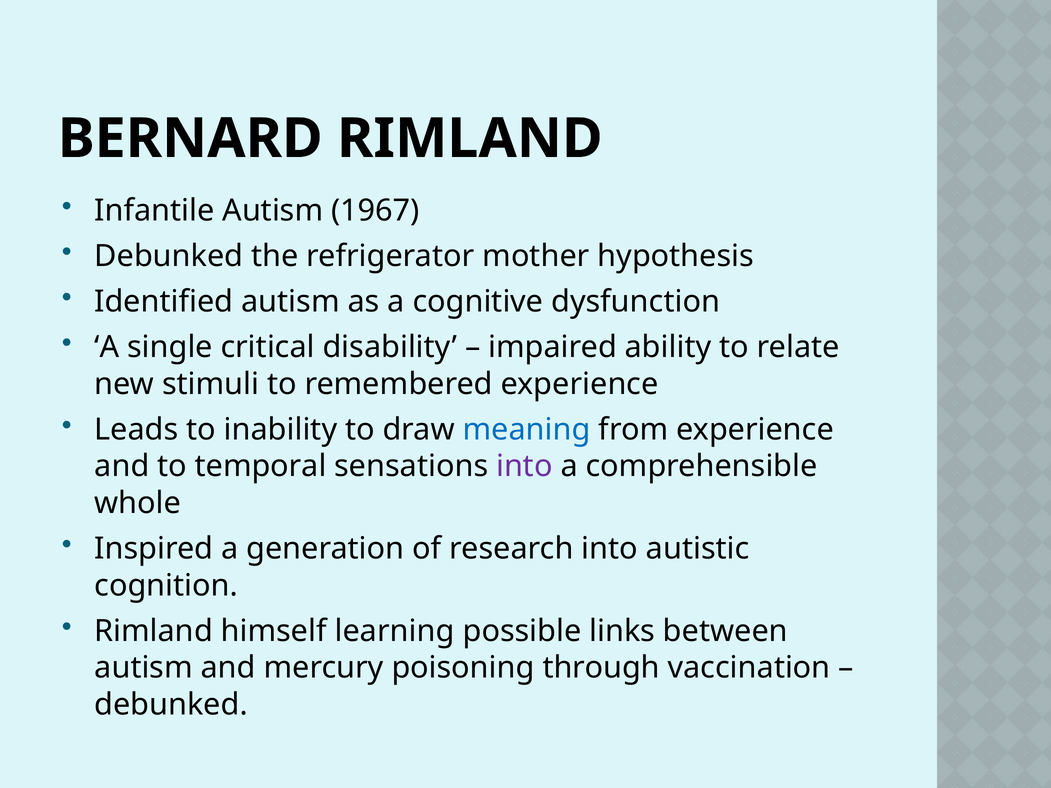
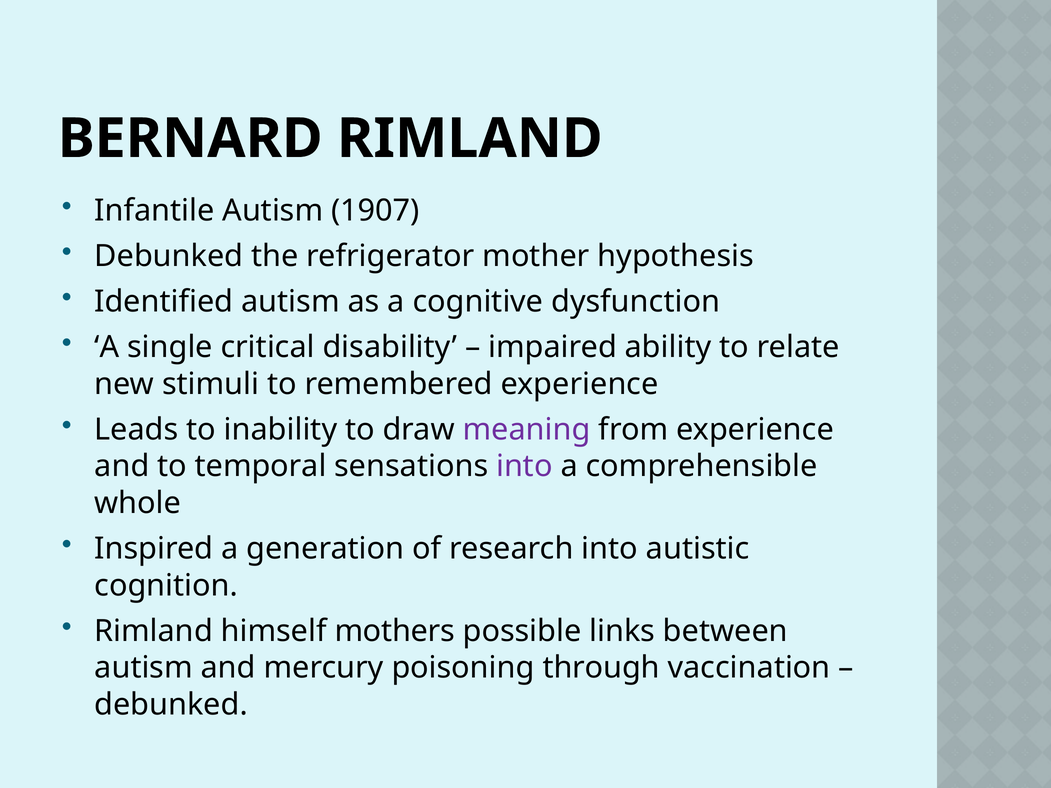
1967: 1967 -> 1907 (375, 211)
meaning colour: blue -> purple (527, 430)
learning: learning -> mothers (395, 631)
